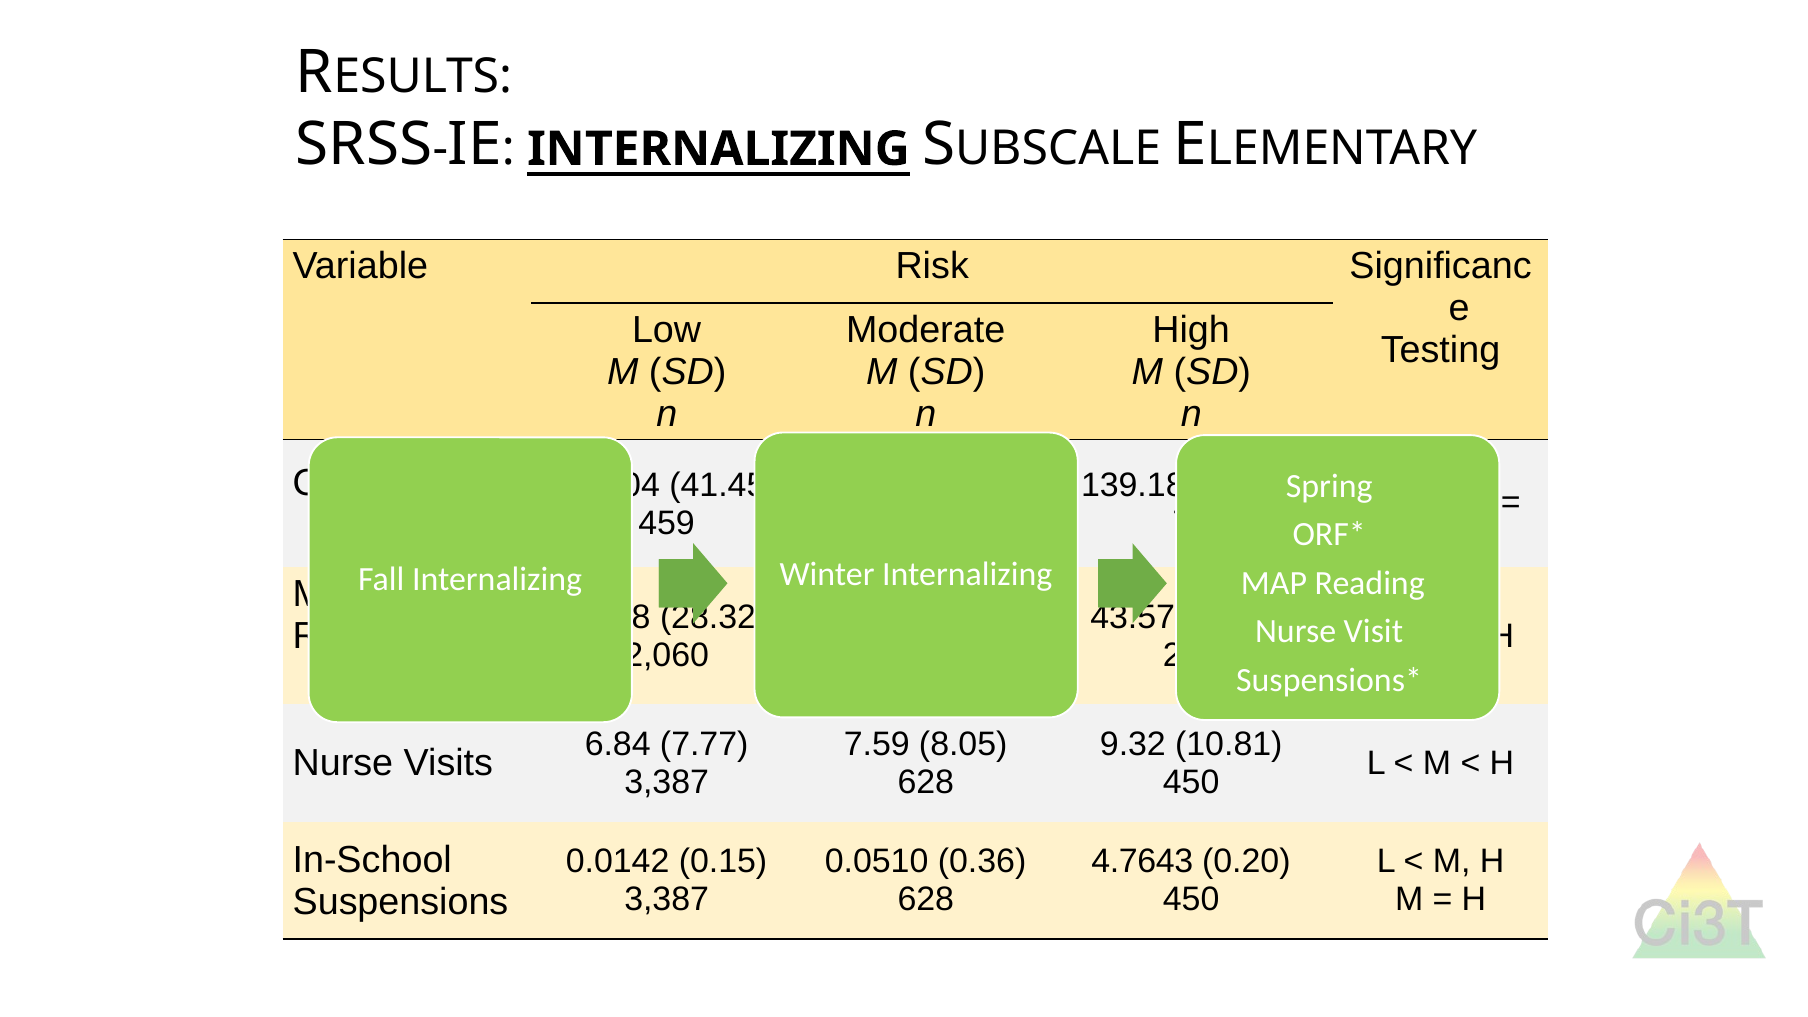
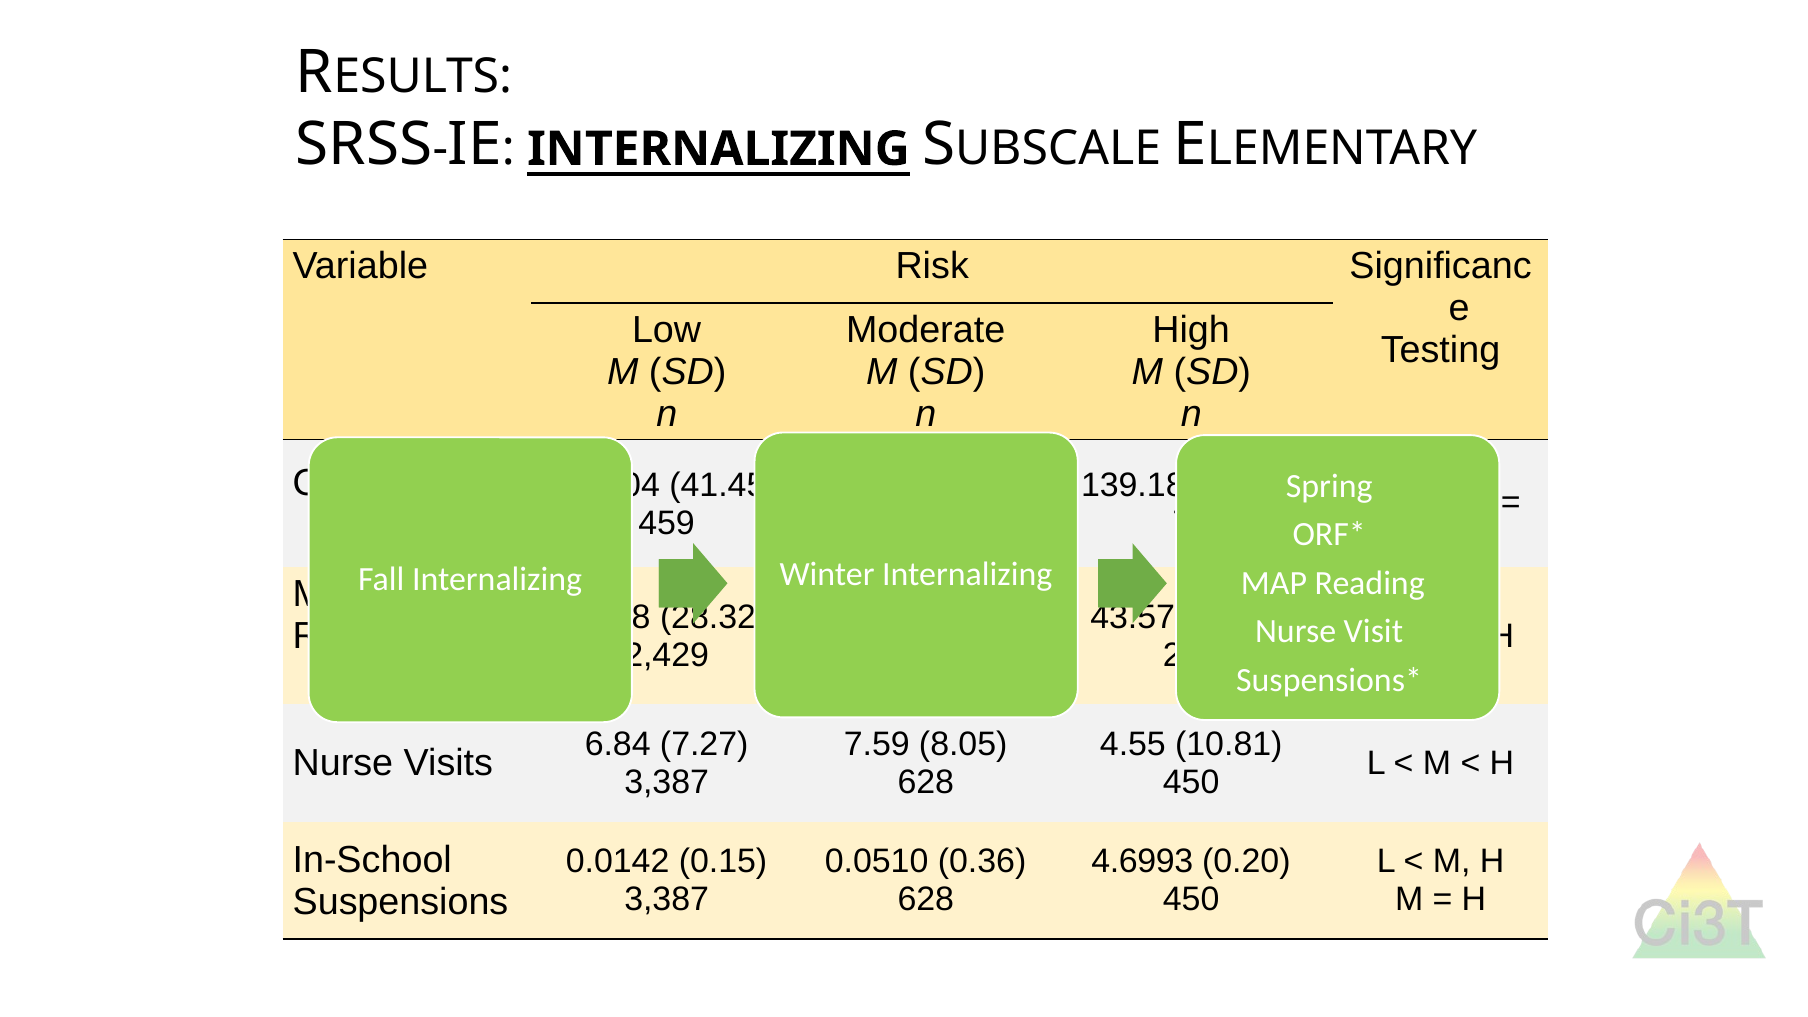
2,060: 2,060 -> 2,429 (667, 655)
7.77: 7.77 -> 7.27 (704, 744)
9.32: 9.32 -> 4.55 (1133, 744)
4.7643: 4.7643 -> 4.6993 (1142, 862)
